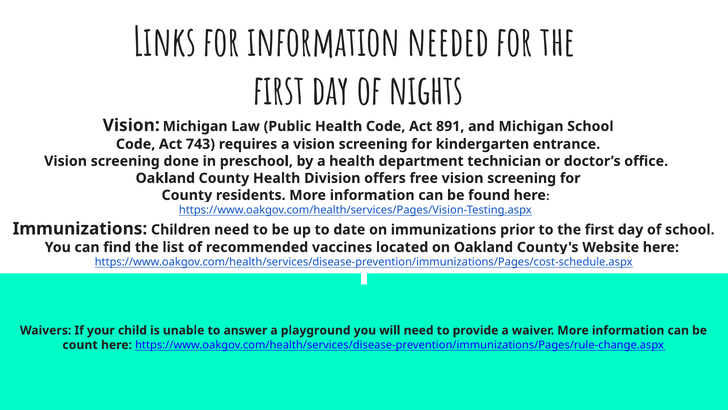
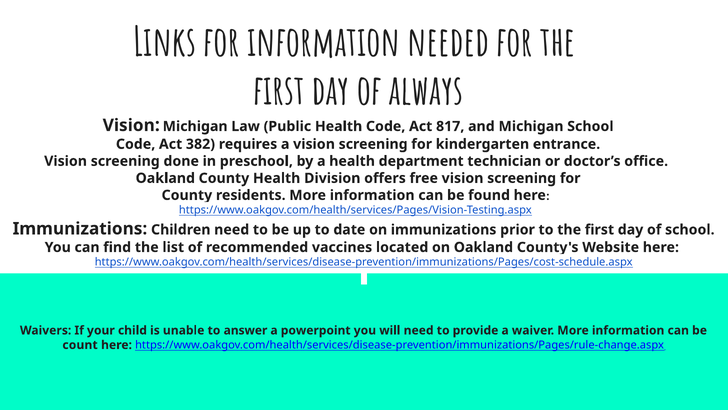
nights: nights -> always (426, 91)
891: 891 -> 817 (450, 126)
743: 743 -> 382 (200, 144)
playground: playground -> powerpoint (316, 330)
